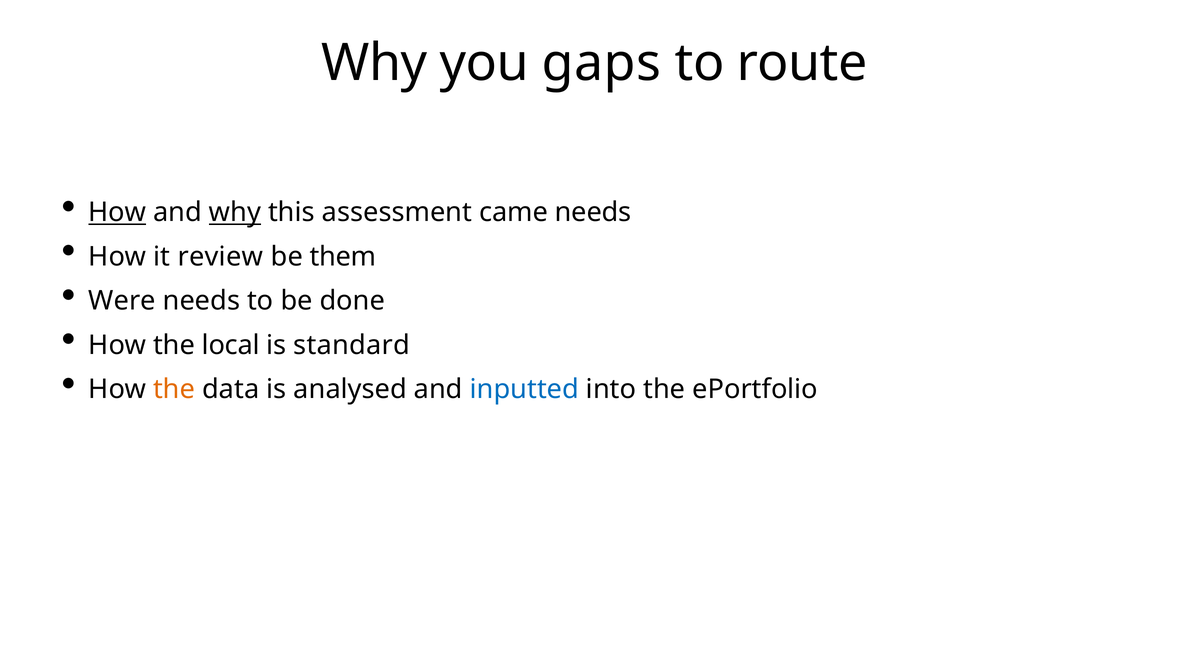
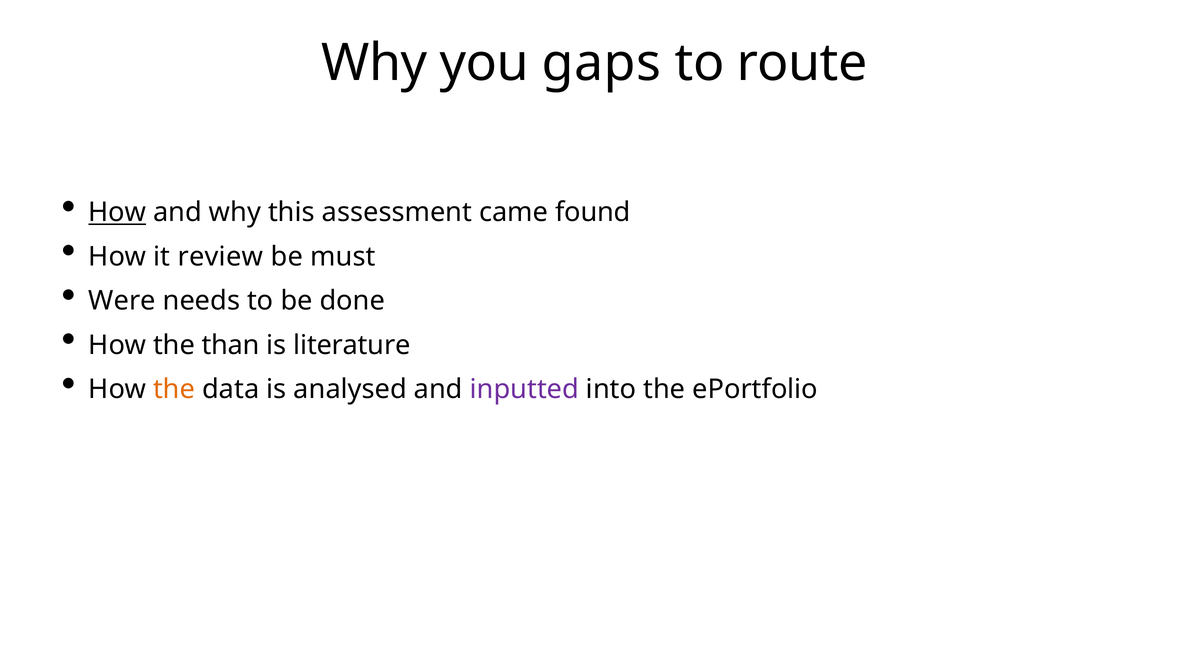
why underline: present -> none (235, 213)
came needs: needs -> found (593, 213)
them: them -> must (343, 257)
local: local -> than (231, 345)
standard: standard -> literature (352, 345)
inputted colour: blue -> purple (524, 390)
